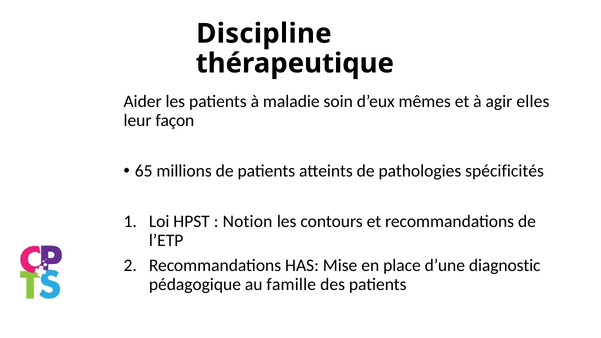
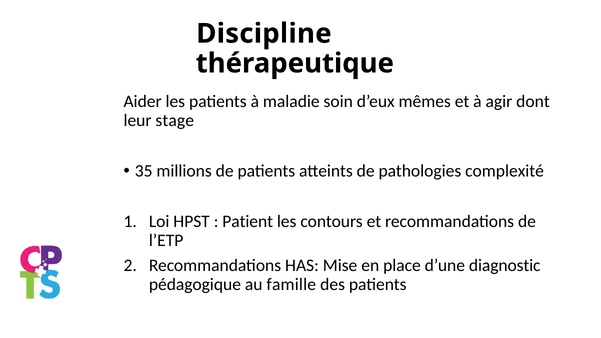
elles: elles -> dont (533, 102)
façon: façon -> stage (175, 121)
65: 65 -> 35 (144, 171)
spécificités: spécificités -> complexité (505, 171)
Notion: Notion -> Patient (248, 221)
